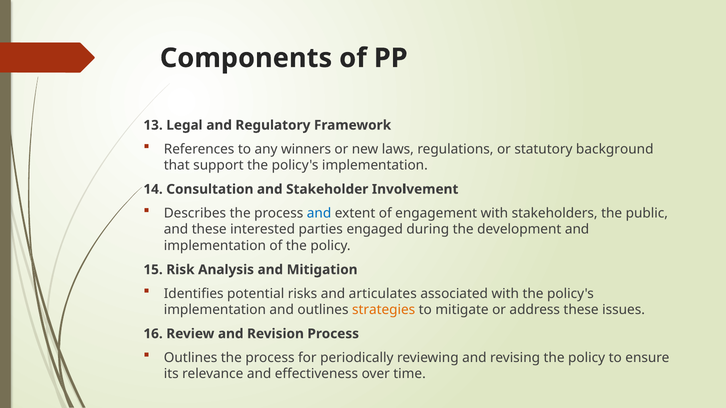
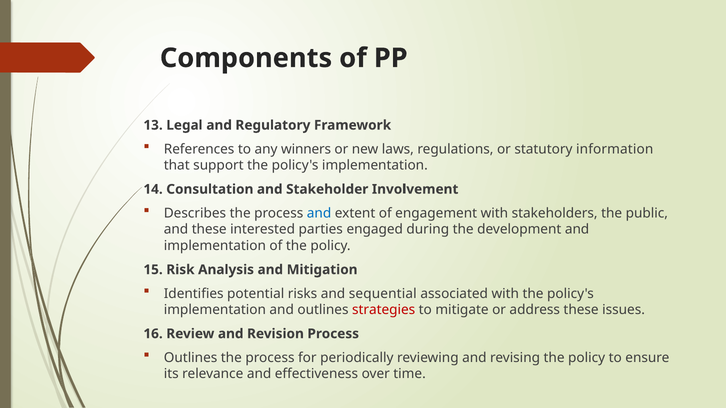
background: background -> information (615, 149)
articulates: articulates -> sequential (383, 294)
strategies colour: orange -> red (384, 310)
